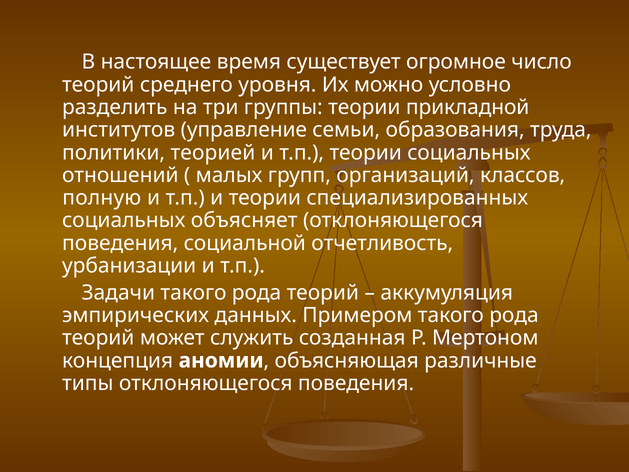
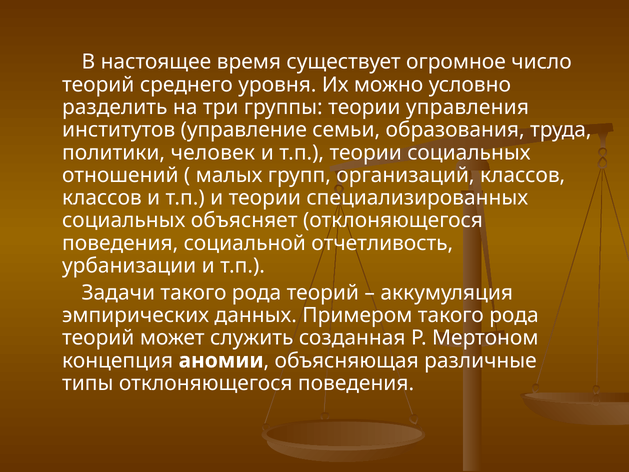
прикладной: прикладной -> управления (468, 107)
теорией: теорией -> человек (213, 153)
полную: полную -> классов (102, 198)
